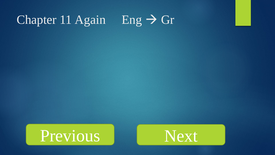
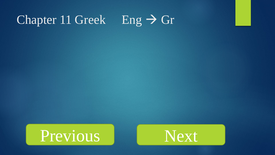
Again: Again -> Greek (90, 20)
